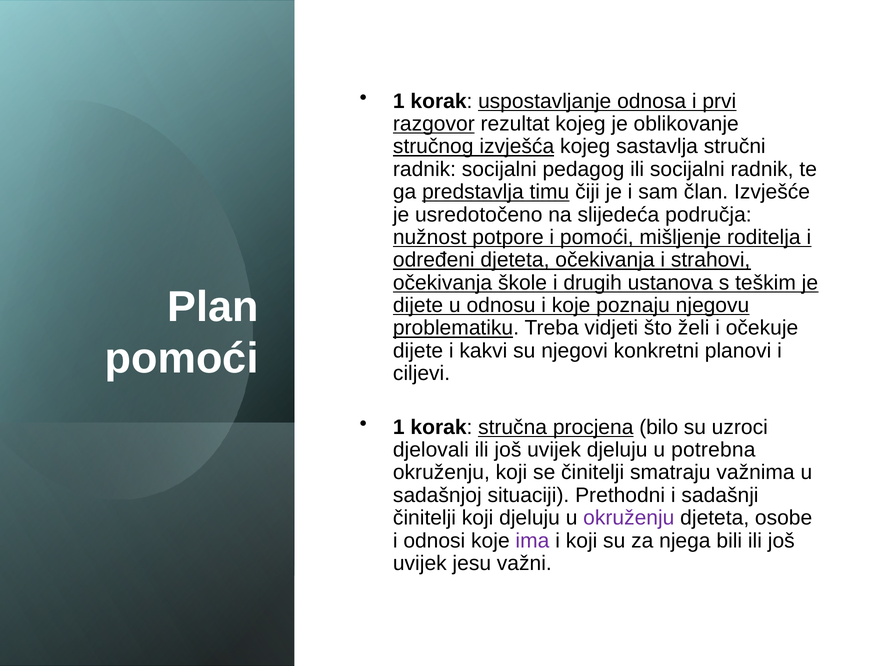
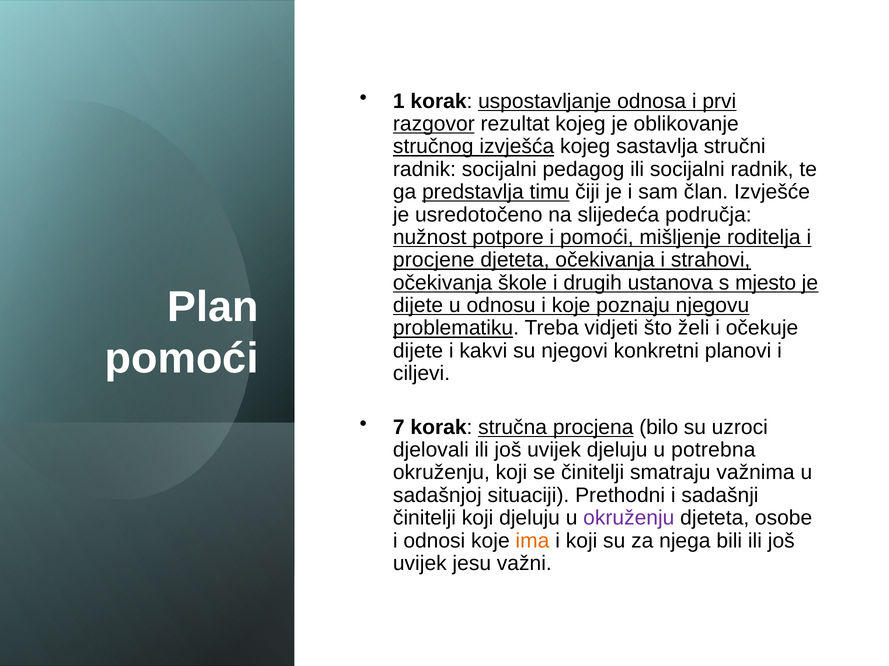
određeni: određeni -> procjene (434, 260)
teškim: teškim -> mjesto (766, 283)
1: 1 -> 7 (399, 428)
ima colour: purple -> orange (532, 541)
